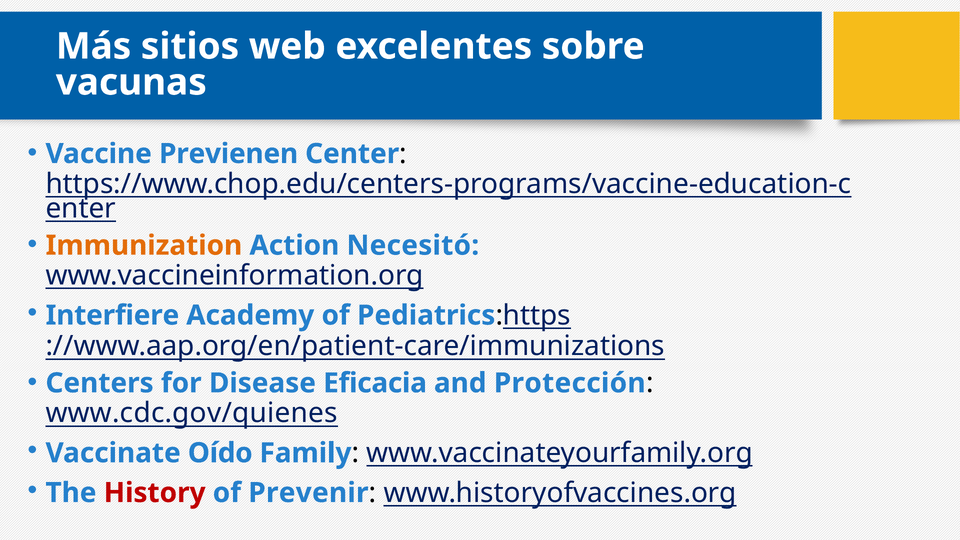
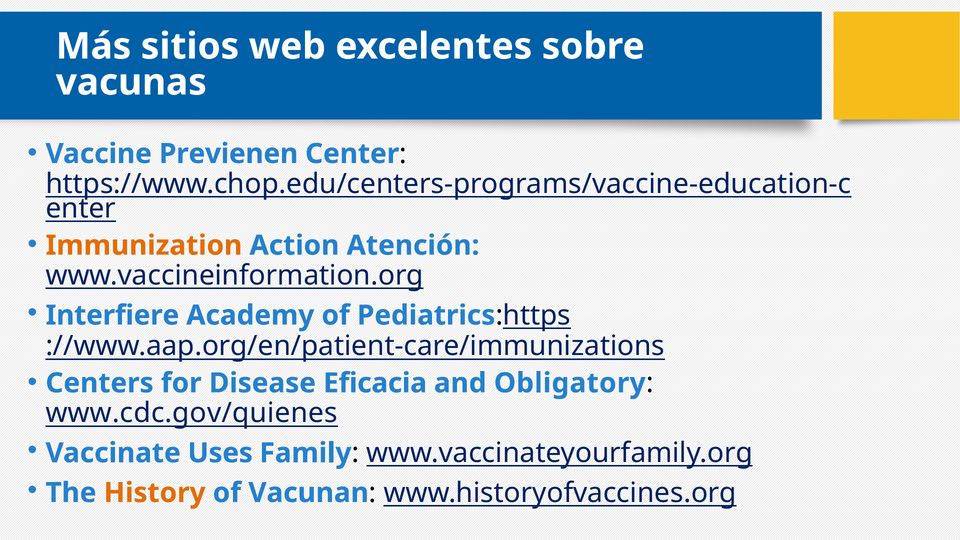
Necesitó: Necesitó -> Atención (413, 245)
Protección: Protección -> Obligatory (570, 383)
Oído: Oído -> Uses (220, 453)
History colour: red -> orange (155, 493)
Prevenir: Prevenir -> Vacunan (309, 493)
